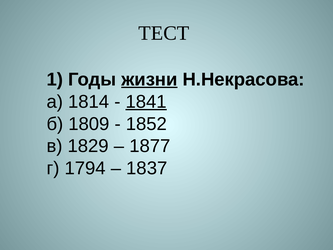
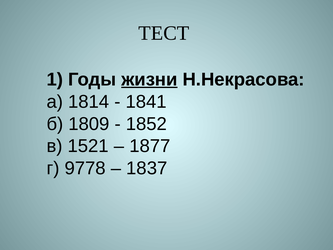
1841 underline: present -> none (146, 102)
1829: 1829 -> 1521 (88, 146)
1794: 1794 -> 9778 (85, 168)
